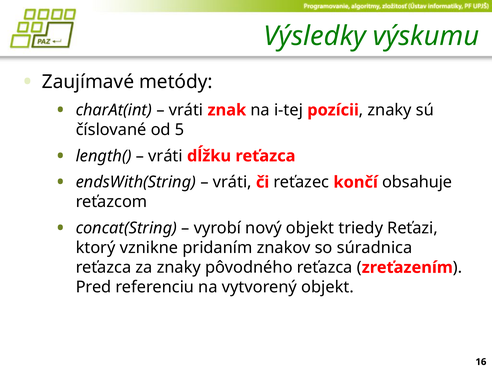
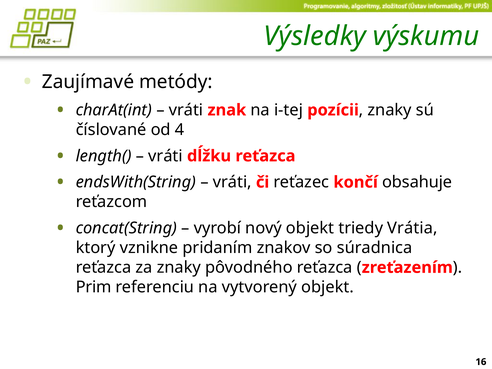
5: 5 -> 4 (180, 130)
Reťazi: Reťazi -> Vrátia (412, 228)
Pred: Pred -> Prim (94, 287)
